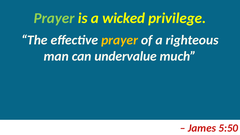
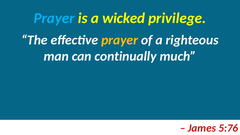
Prayer colour: light green -> light blue (54, 18)
undervalue: undervalue -> continually (126, 56)
5:50: 5:50 -> 5:76 (228, 128)
